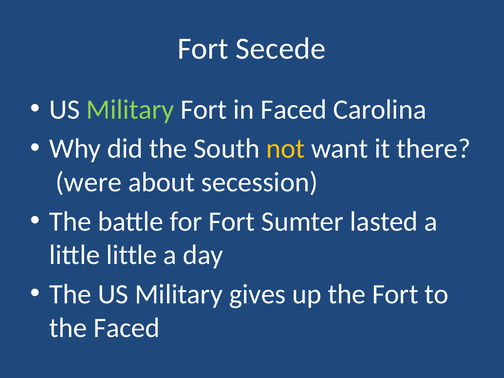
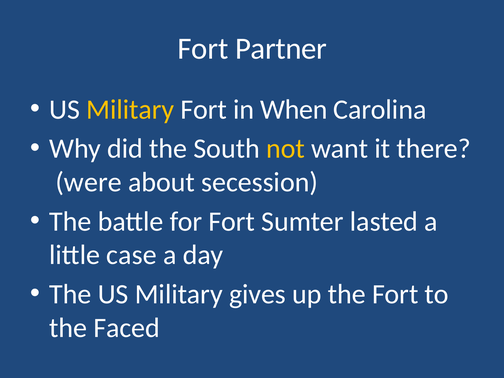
Secede: Secede -> Partner (281, 49)
Military colour: light green -> yellow (130, 109)
in Faced: Faced -> When (294, 109)
little little: little -> case (132, 255)
